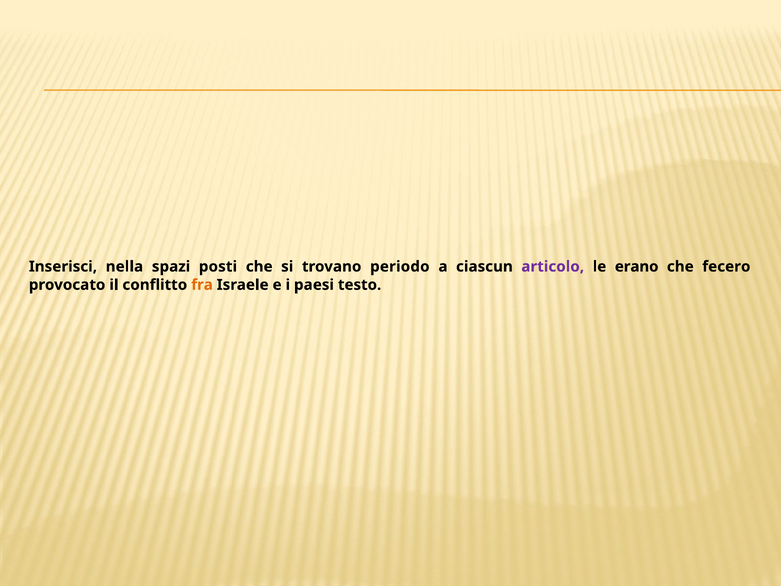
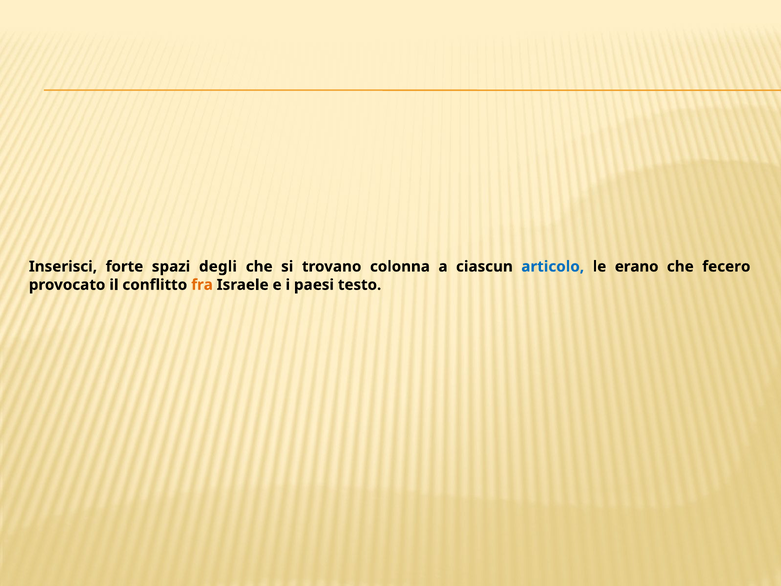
nella: nella -> forte (124, 266)
posti: posti -> degli (218, 266)
periodo: periodo -> colonna (400, 266)
articolo colour: purple -> blue (553, 266)
